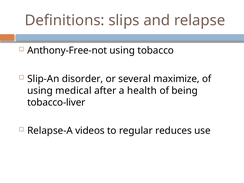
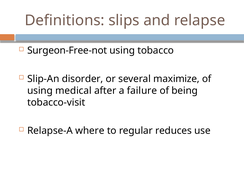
Anthony-Free-not: Anthony-Free-not -> Surgeon-Free-not (67, 50)
health: health -> failure (142, 91)
tobacco-liver: tobacco-liver -> tobacco-visit (56, 102)
videos: videos -> where (90, 131)
